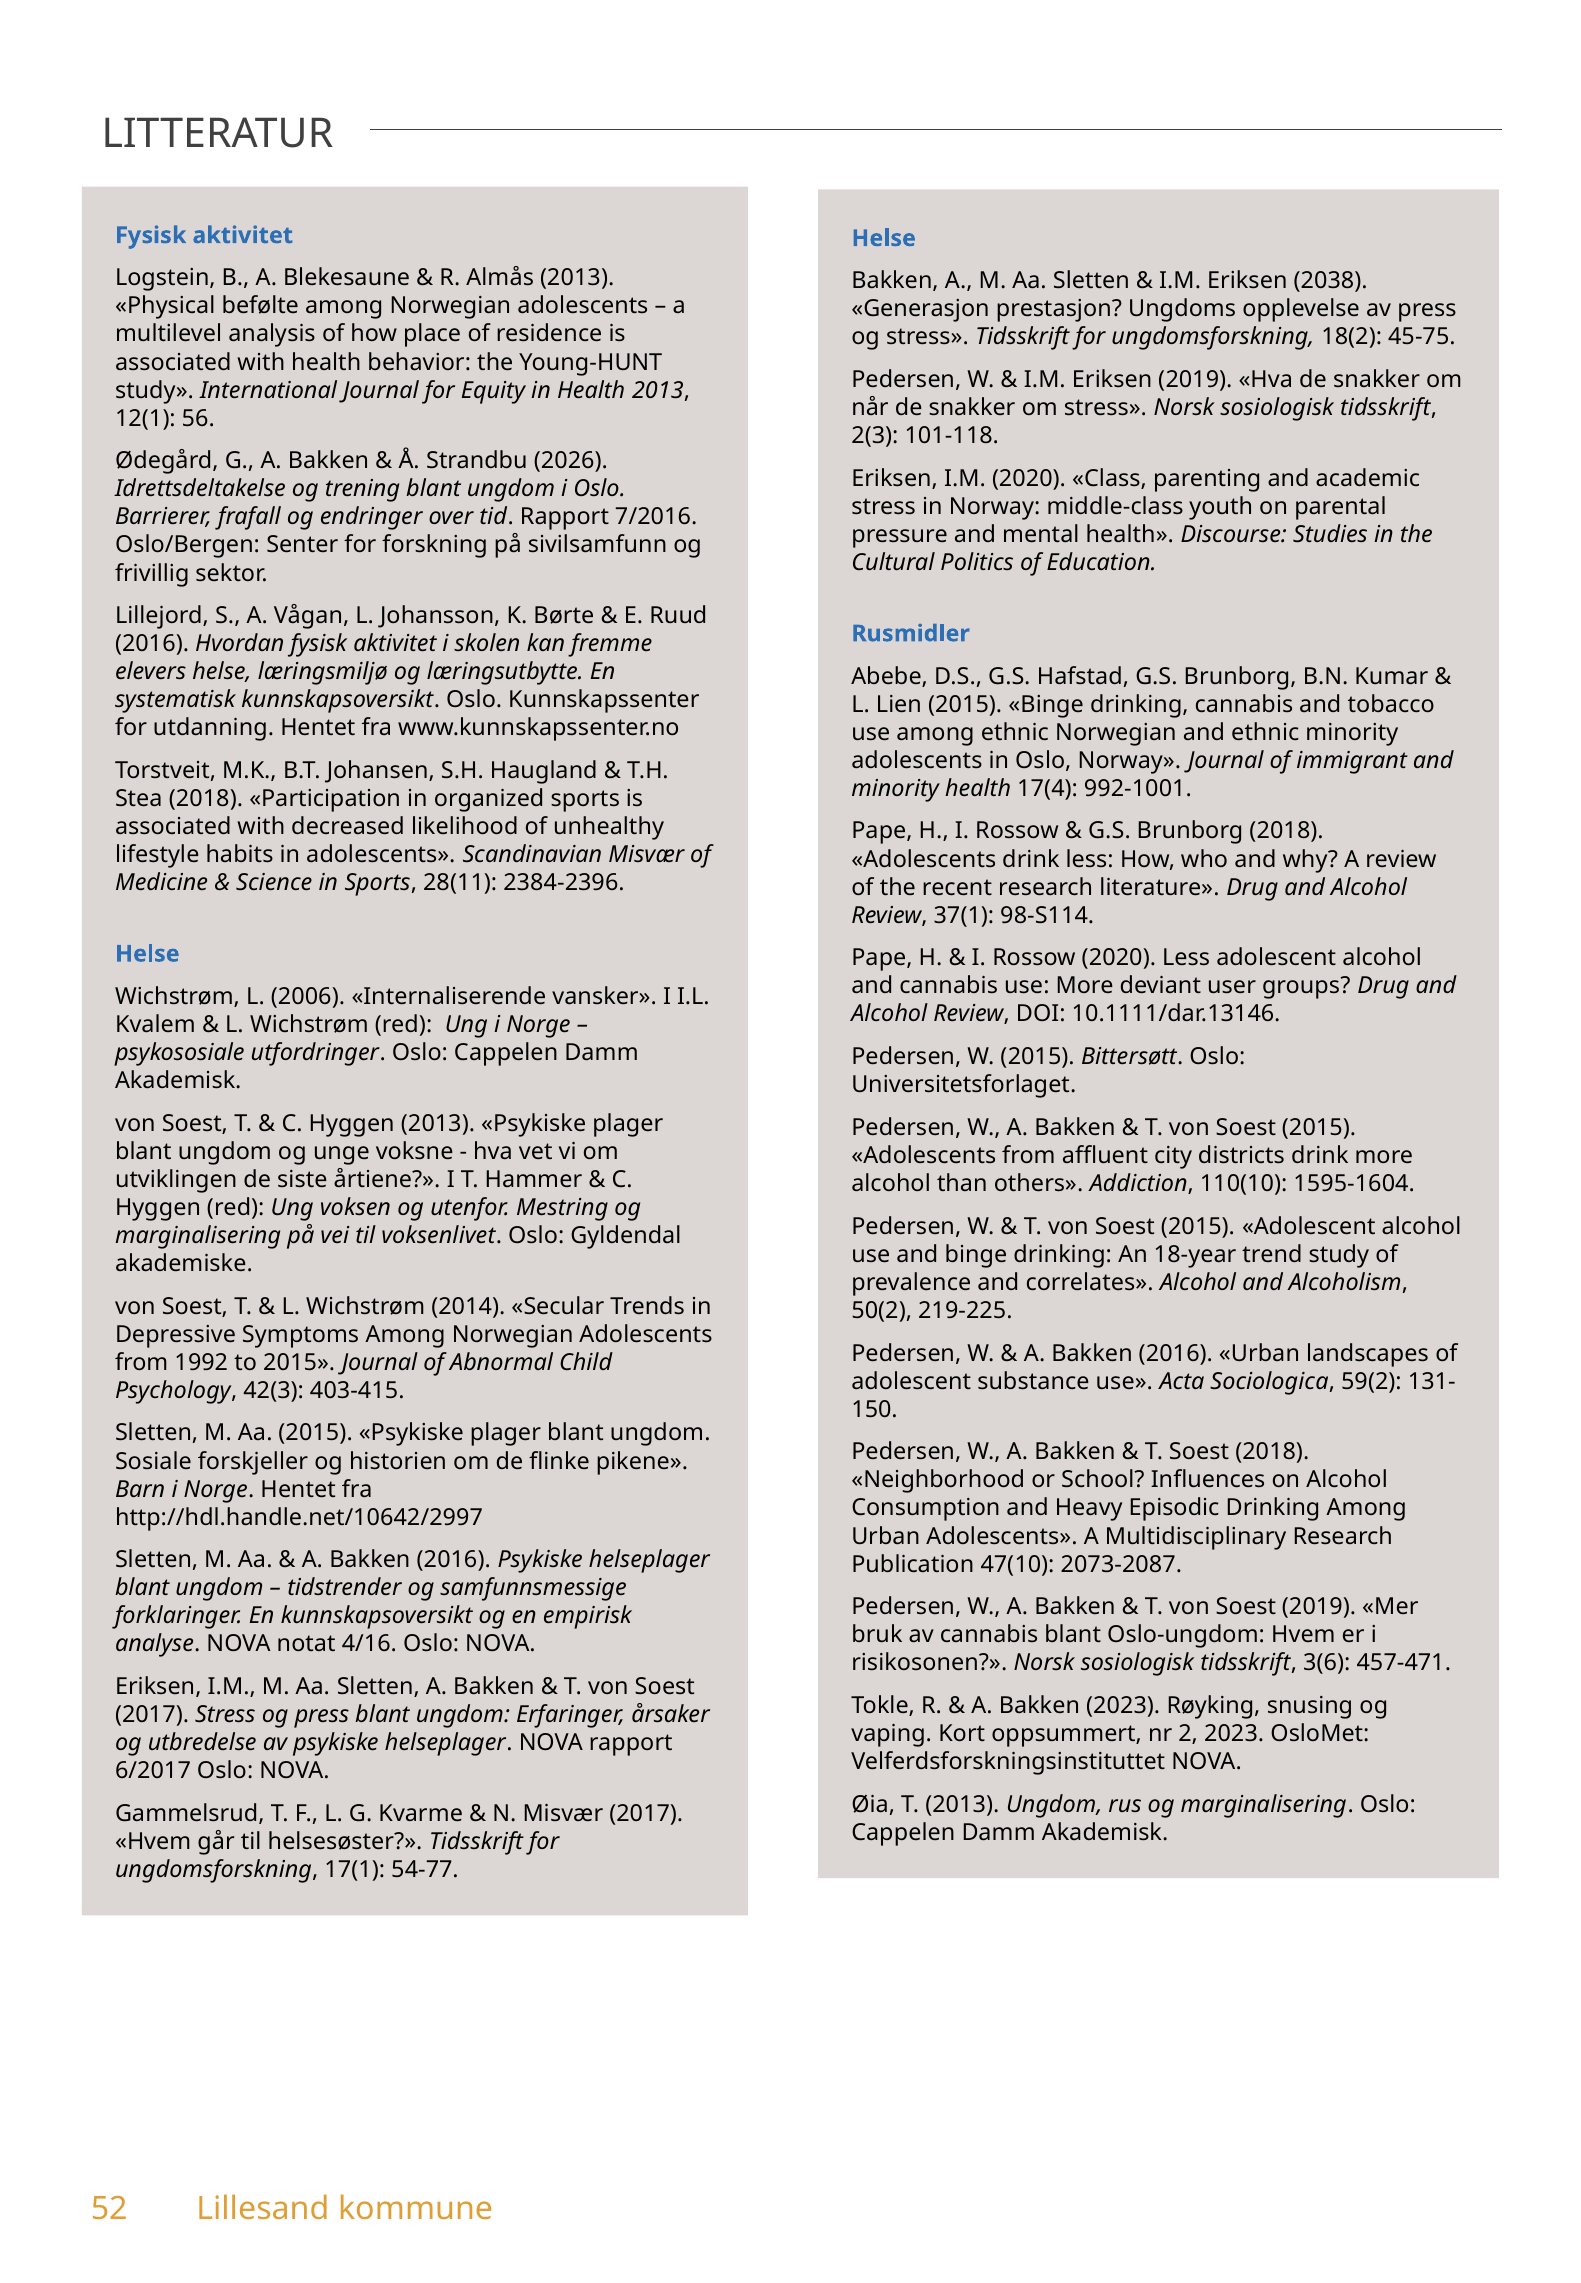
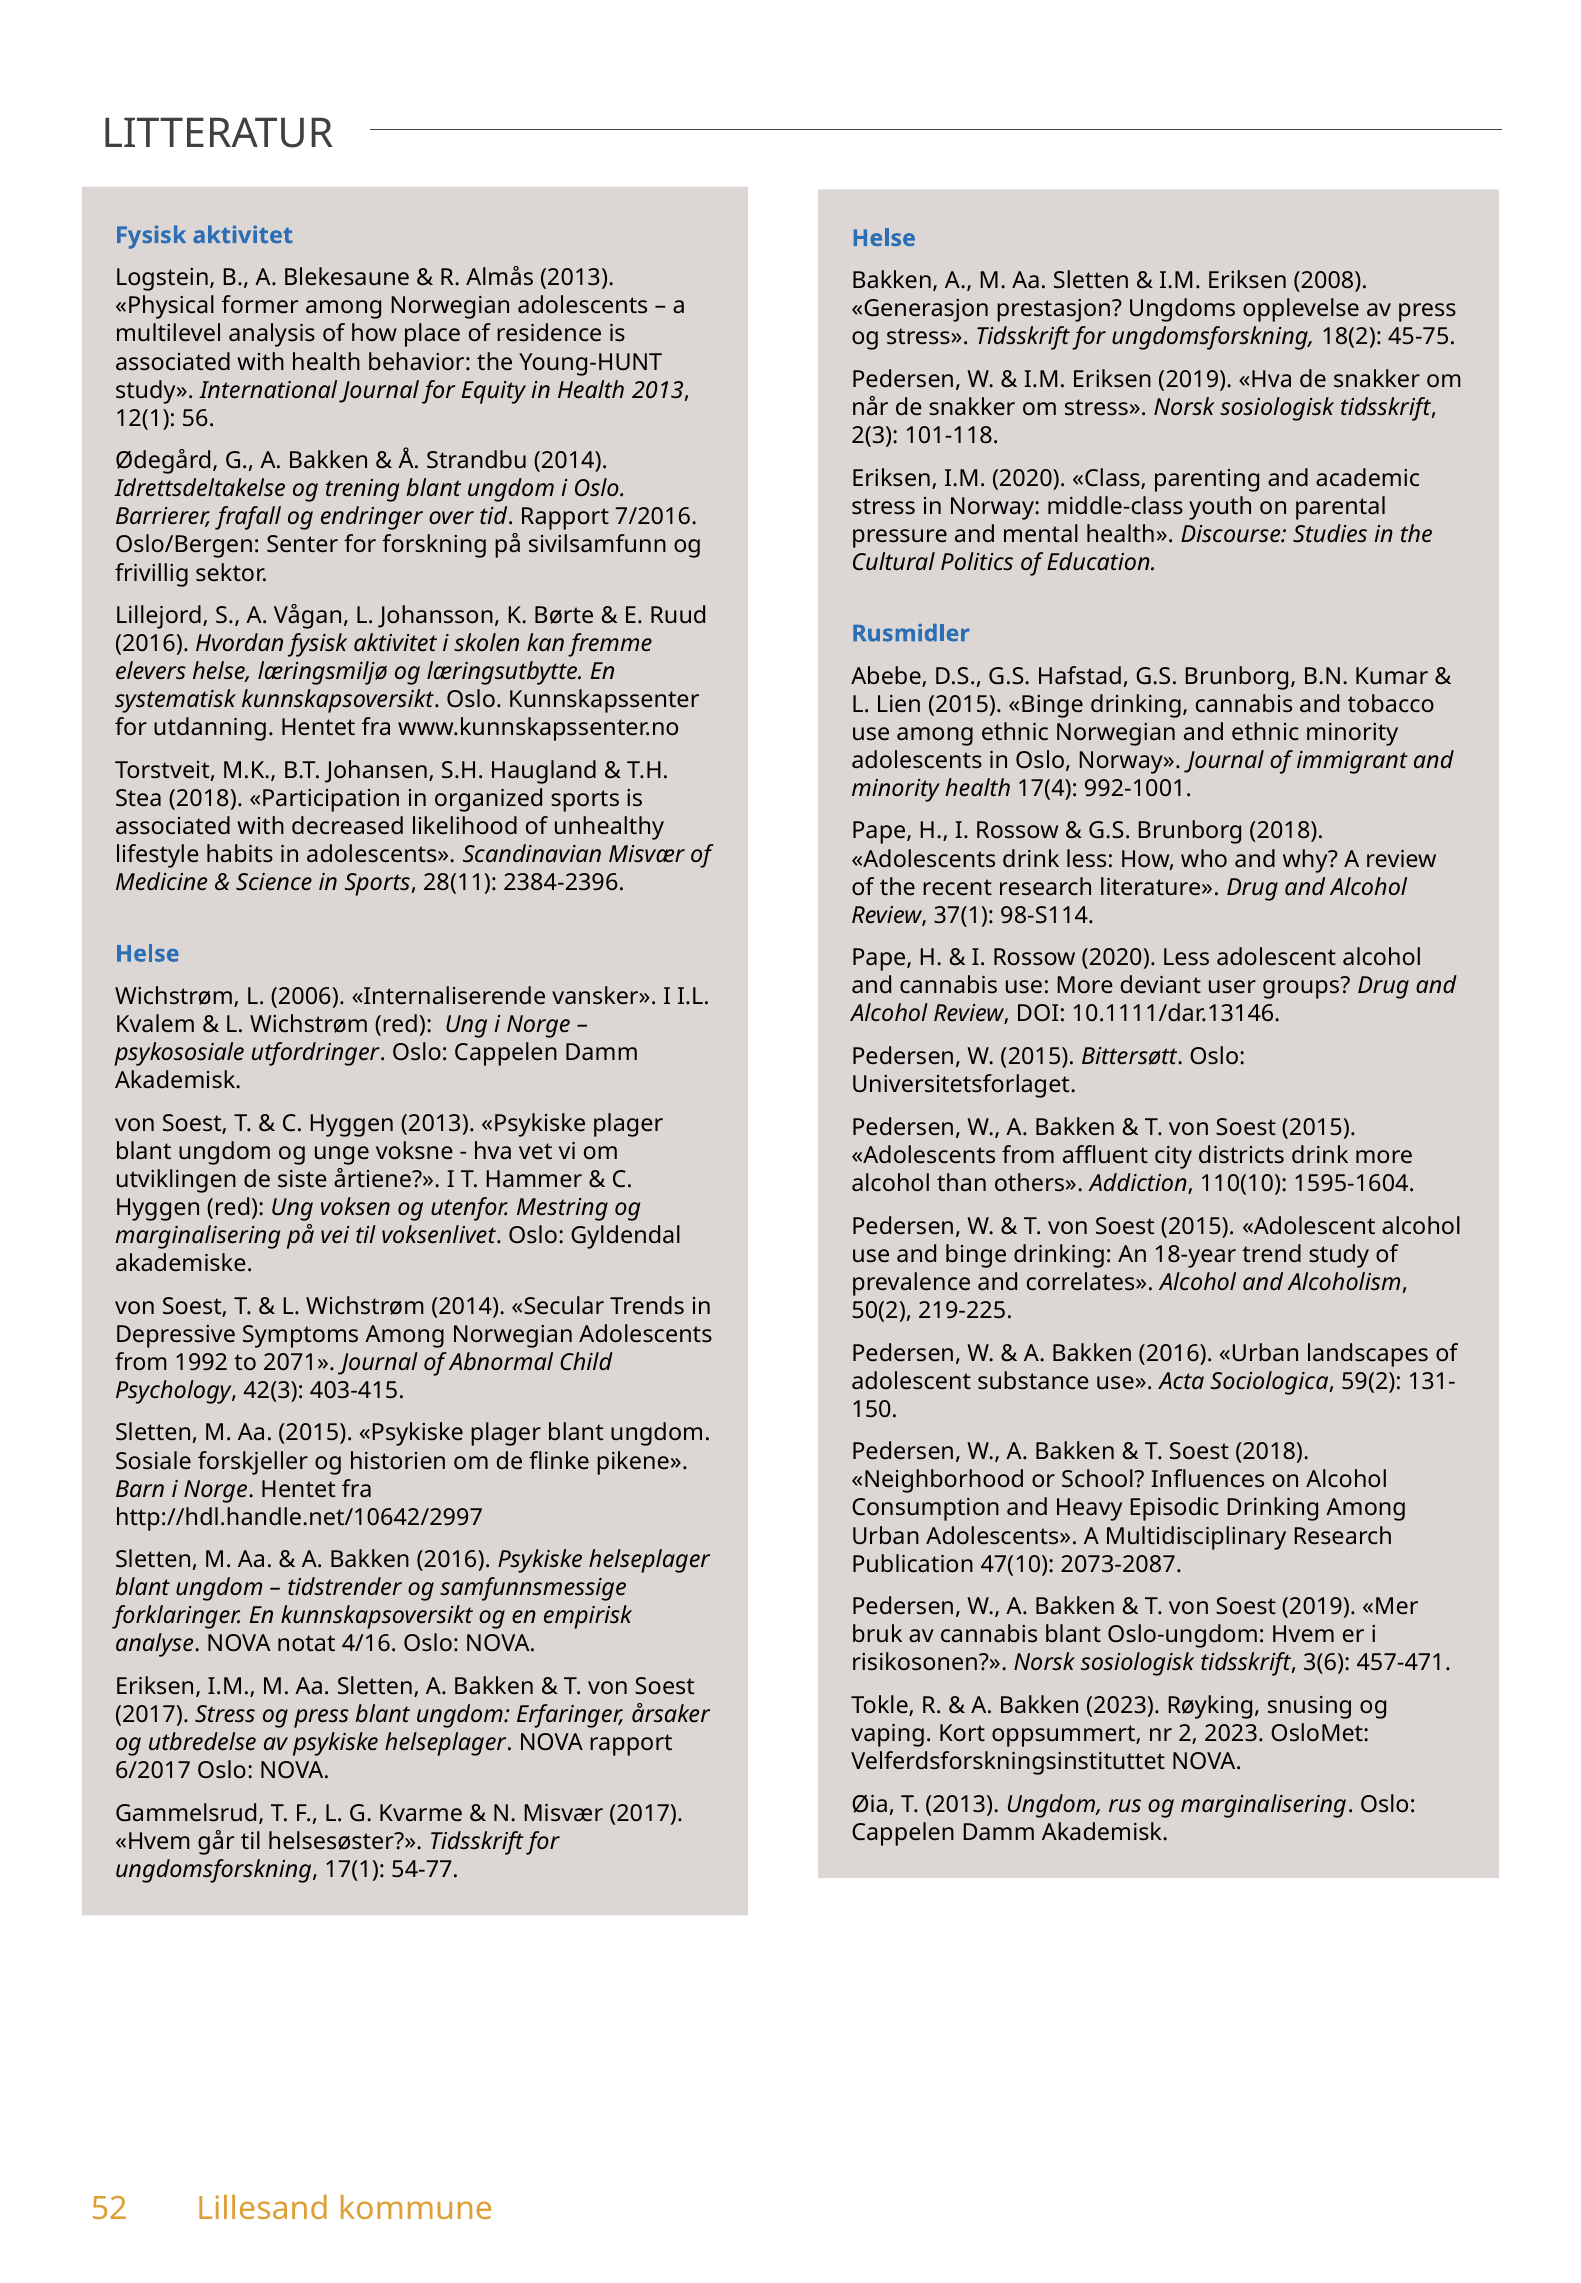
2038: 2038 -> 2008 (1331, 281)
befølte: befølte -> former (260, 306)
Strandbu 2026: 2026 -> 2014 (571, 461)
to 2015: 2015 -> 2071 (299, 1363)
